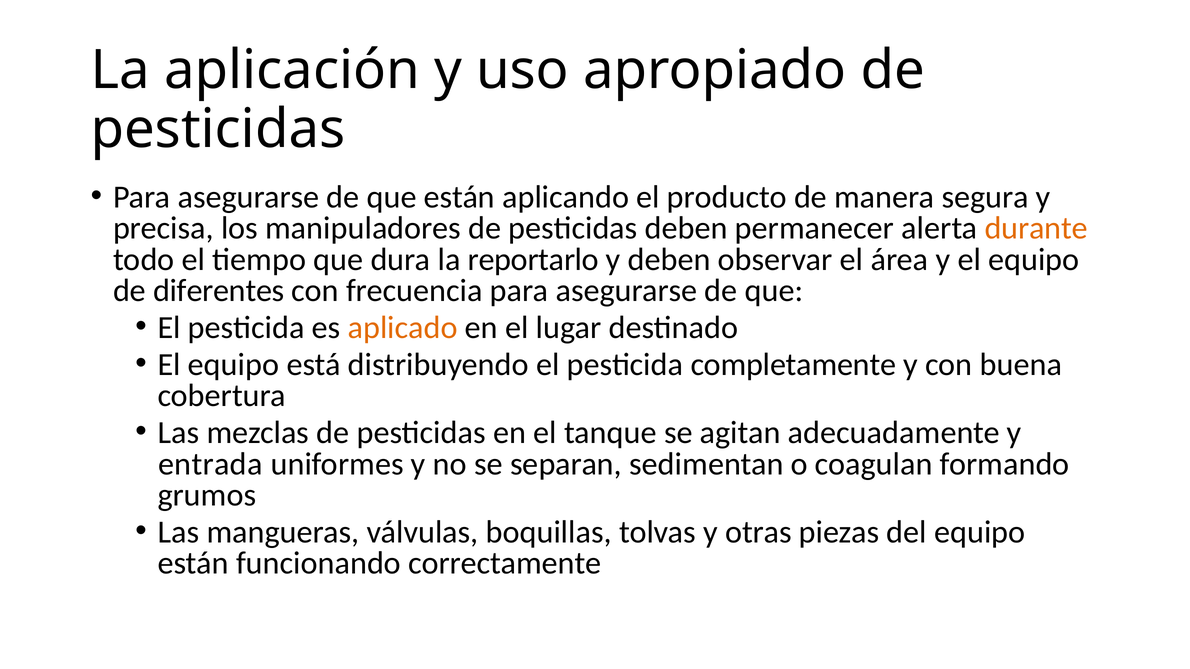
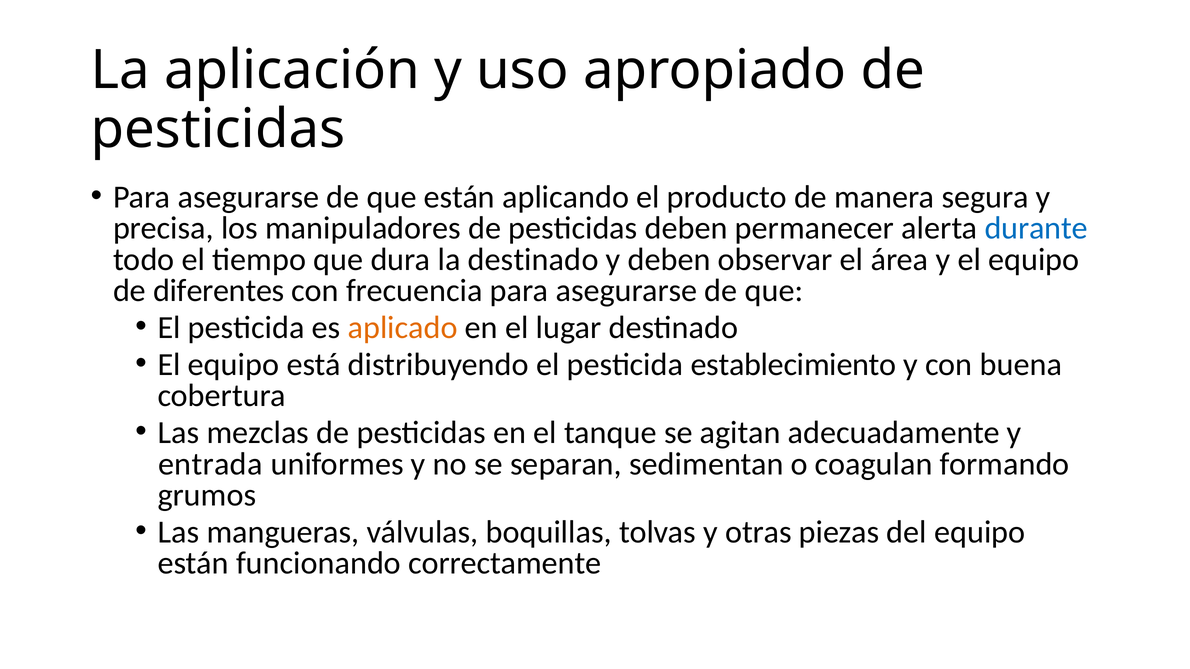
durante colour: orange -> blue (1036, 228)
la reportarlo: reportarlo -> destinado (533, 260)
completamente: completamente -> establecimiento (793, 365)
